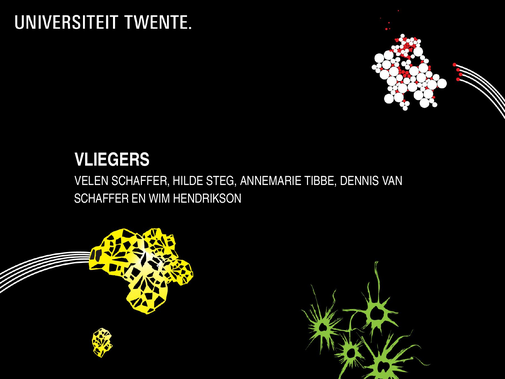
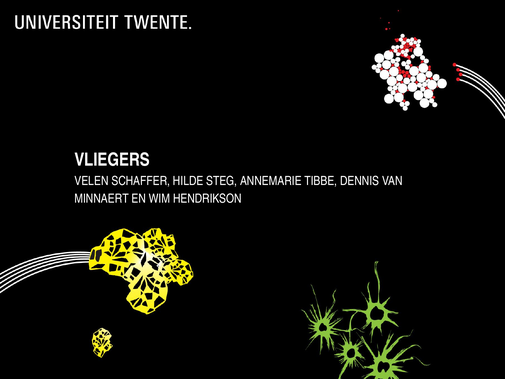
SCHAFFER: SCHAFFER -> MINNAERT (102, 199)
